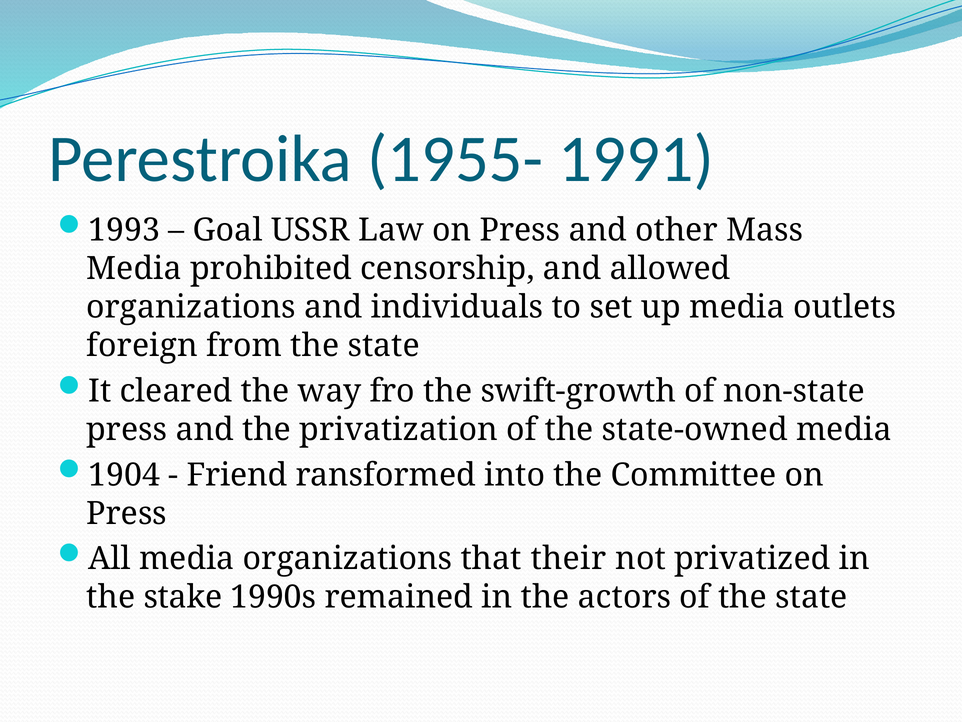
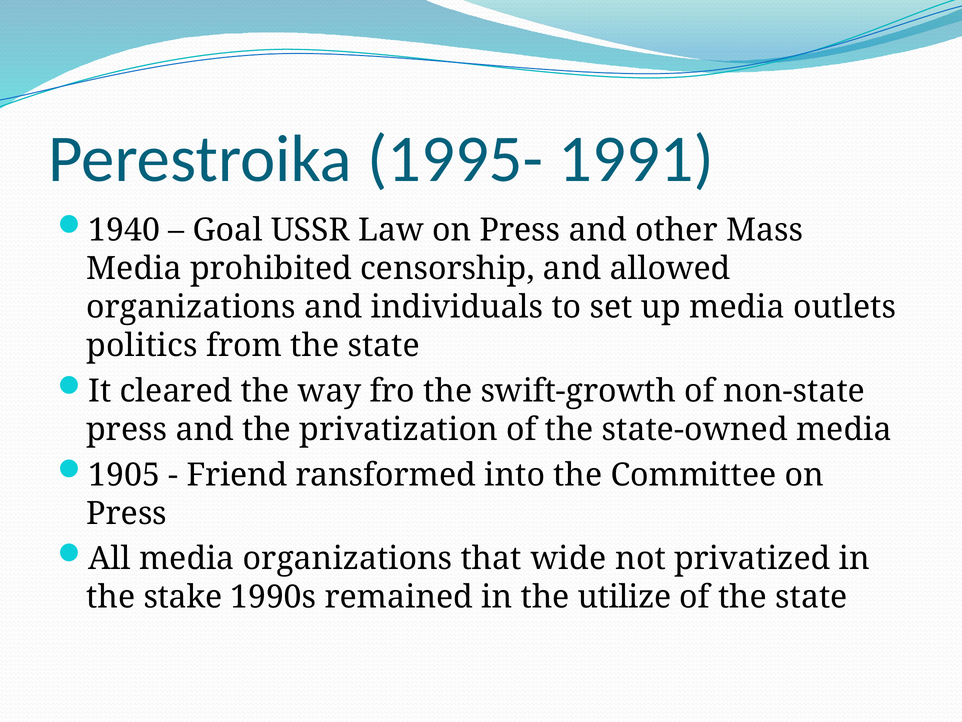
1955-: 1955- -> 1995- (455, 159)
1993: 1993 -> 1940 (124, 230)
foreign: foreign -> politics (142, 345)
1904: 1904 -> 1905 (124, 475)
their: their -> wide (568, 558)
actors: actors -> utilize (625, 597)
